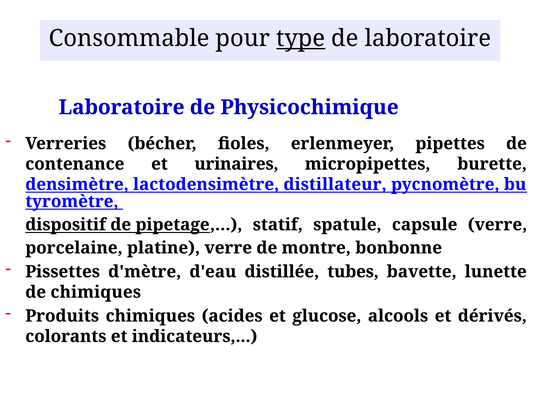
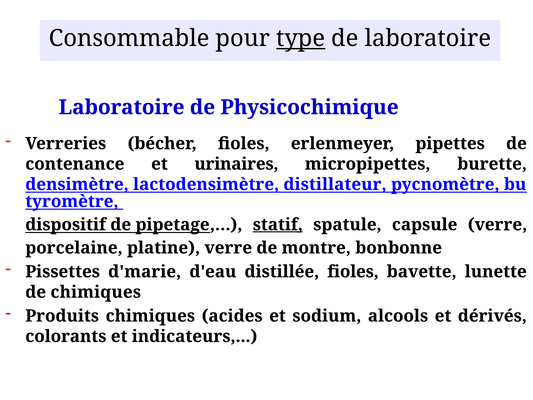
statif underline: none -> present (278, 225)
d'mètre: d'mètre -> d'marie (145, 272)
distillée tubes: tubes -> fioles (353, 272)
glucose: glucose -> sodium (327, 316)
